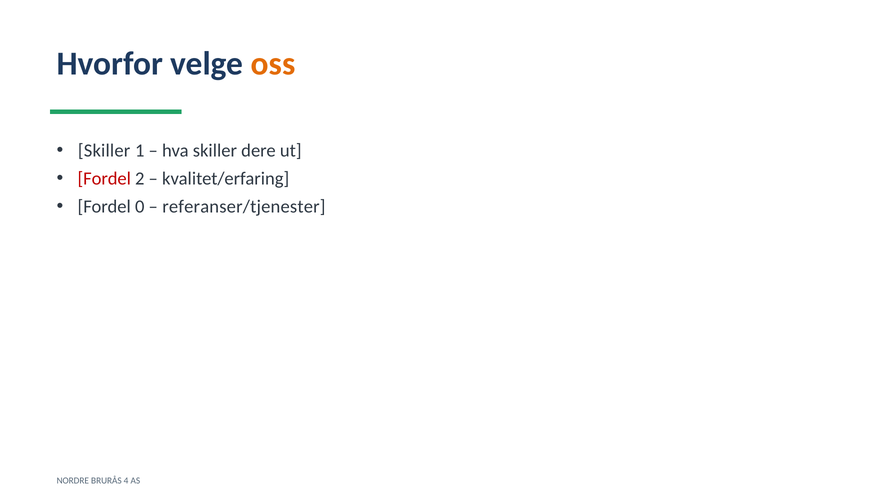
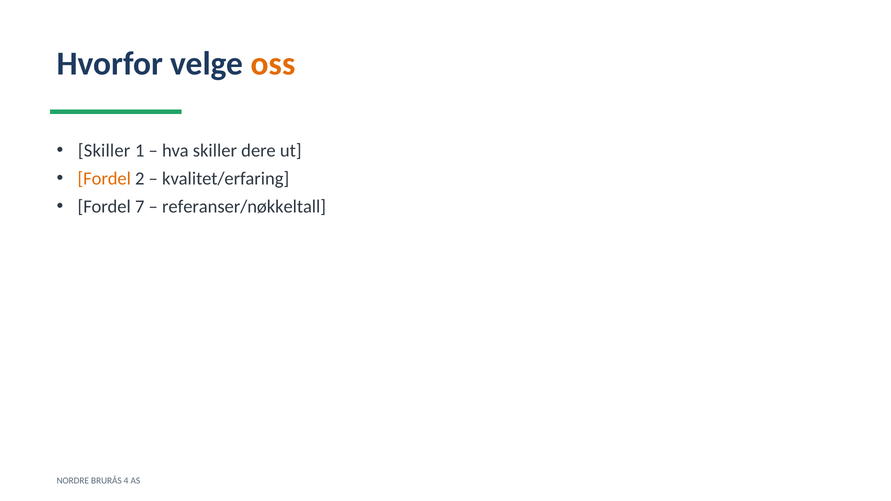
Fordel colour: red -> orange (104, 179)
0: 0 -> 7 (140, 207)
referanser/tjenester: referanser/tjenester -> referanser/nøkkeltall (244, 207)
